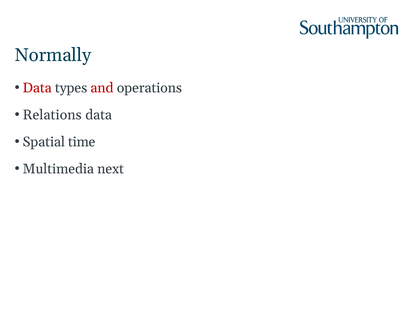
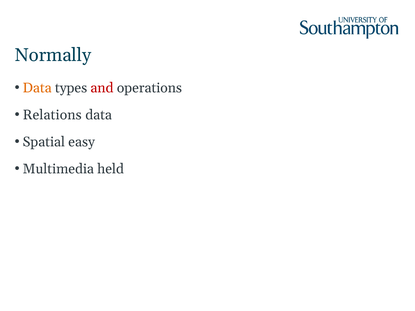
Data colour: red -> orange (37, 88)
time: time -> easy (82, 142)
next: next -> held (111, 169)
